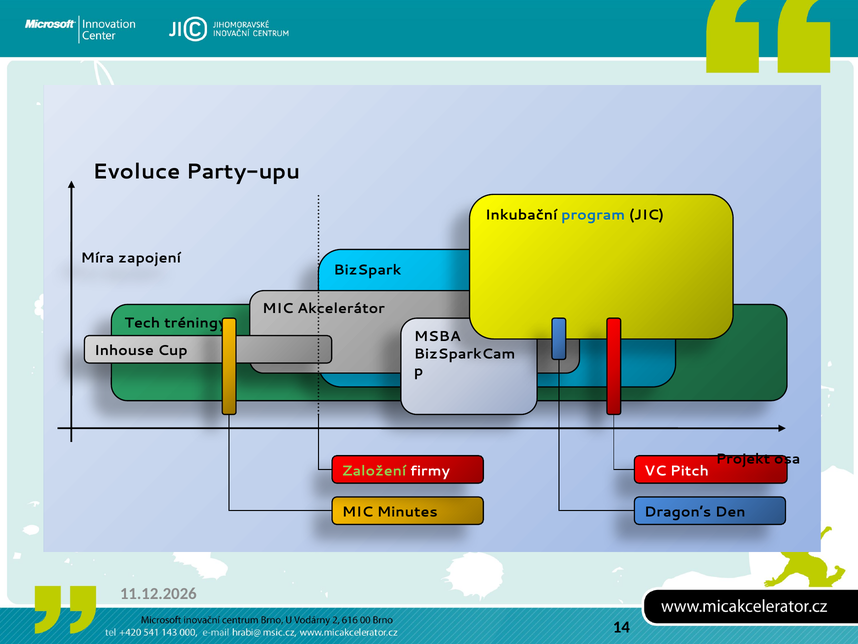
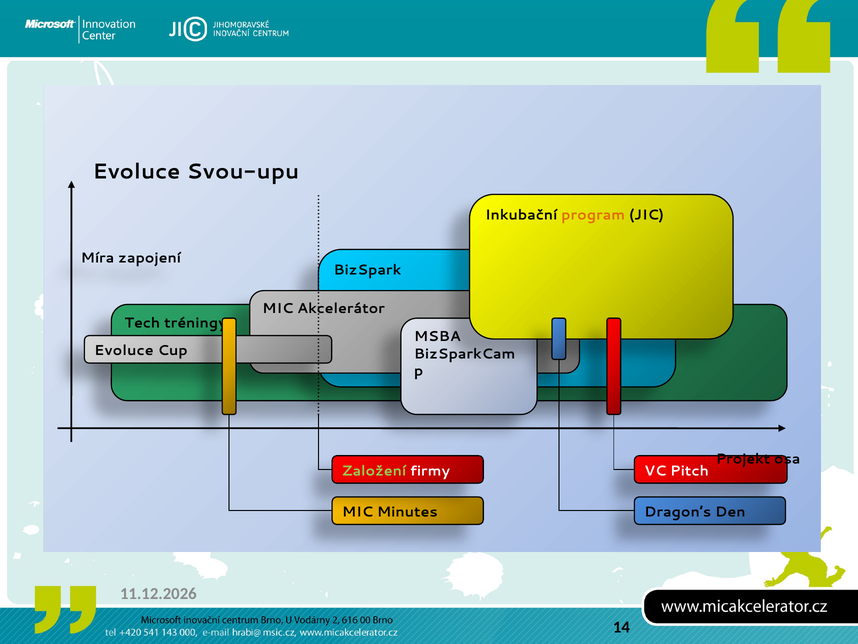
Party-upu: Party-upu -> Svou-upu (243, 171)
program colour: blue -> orange (593, 215)
Inhouse: Inhouse -> Evoluce (124, 350)
